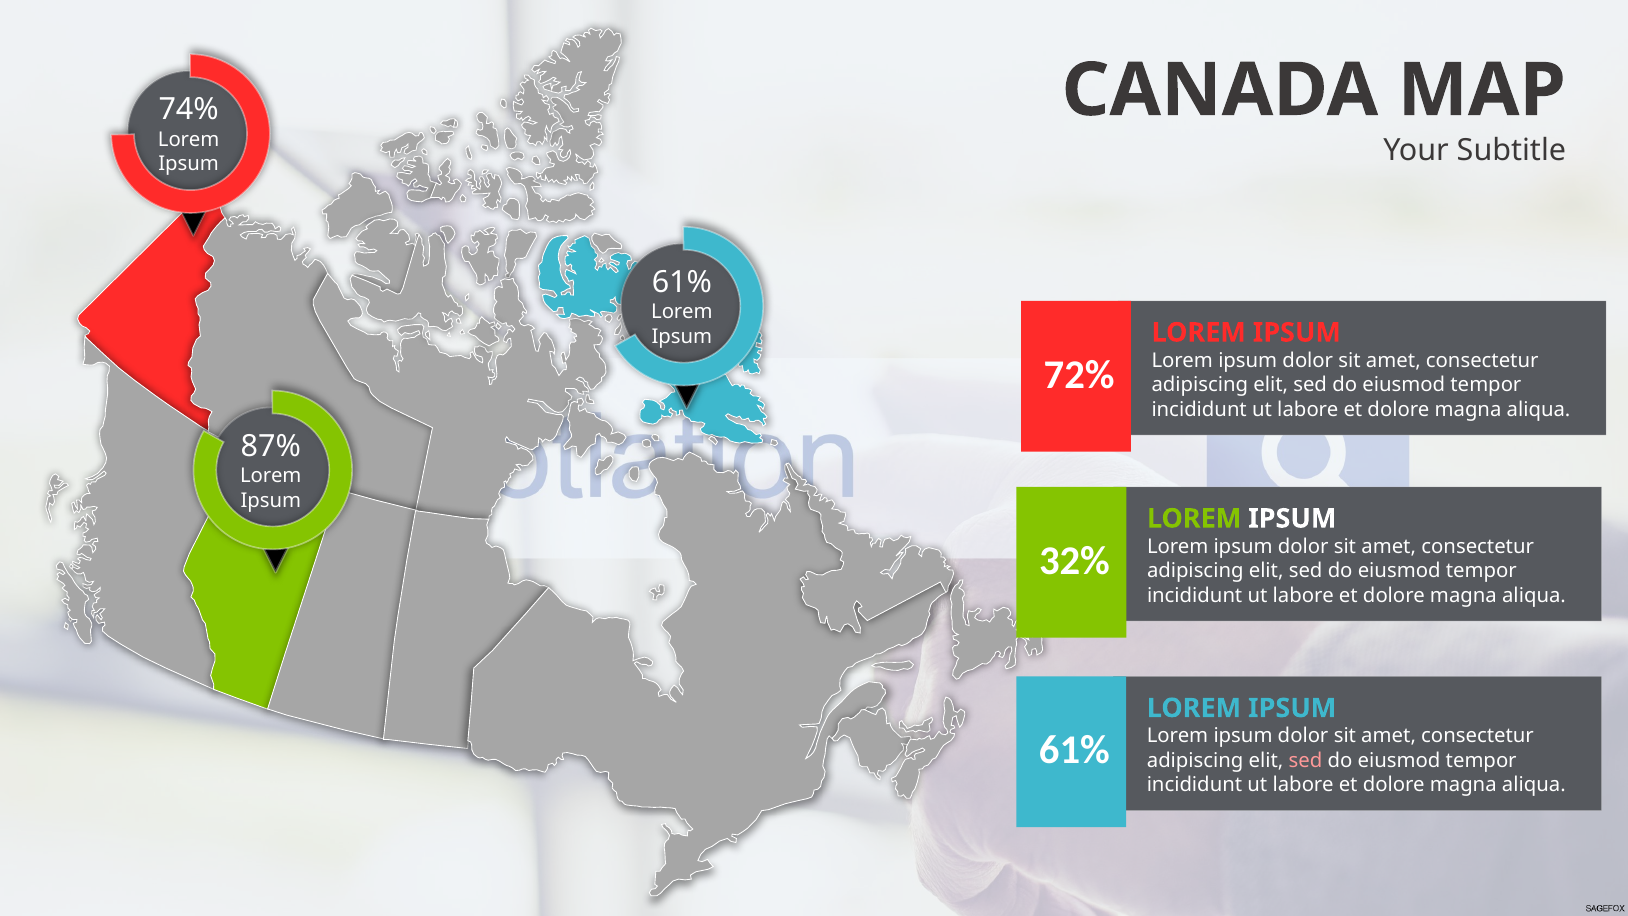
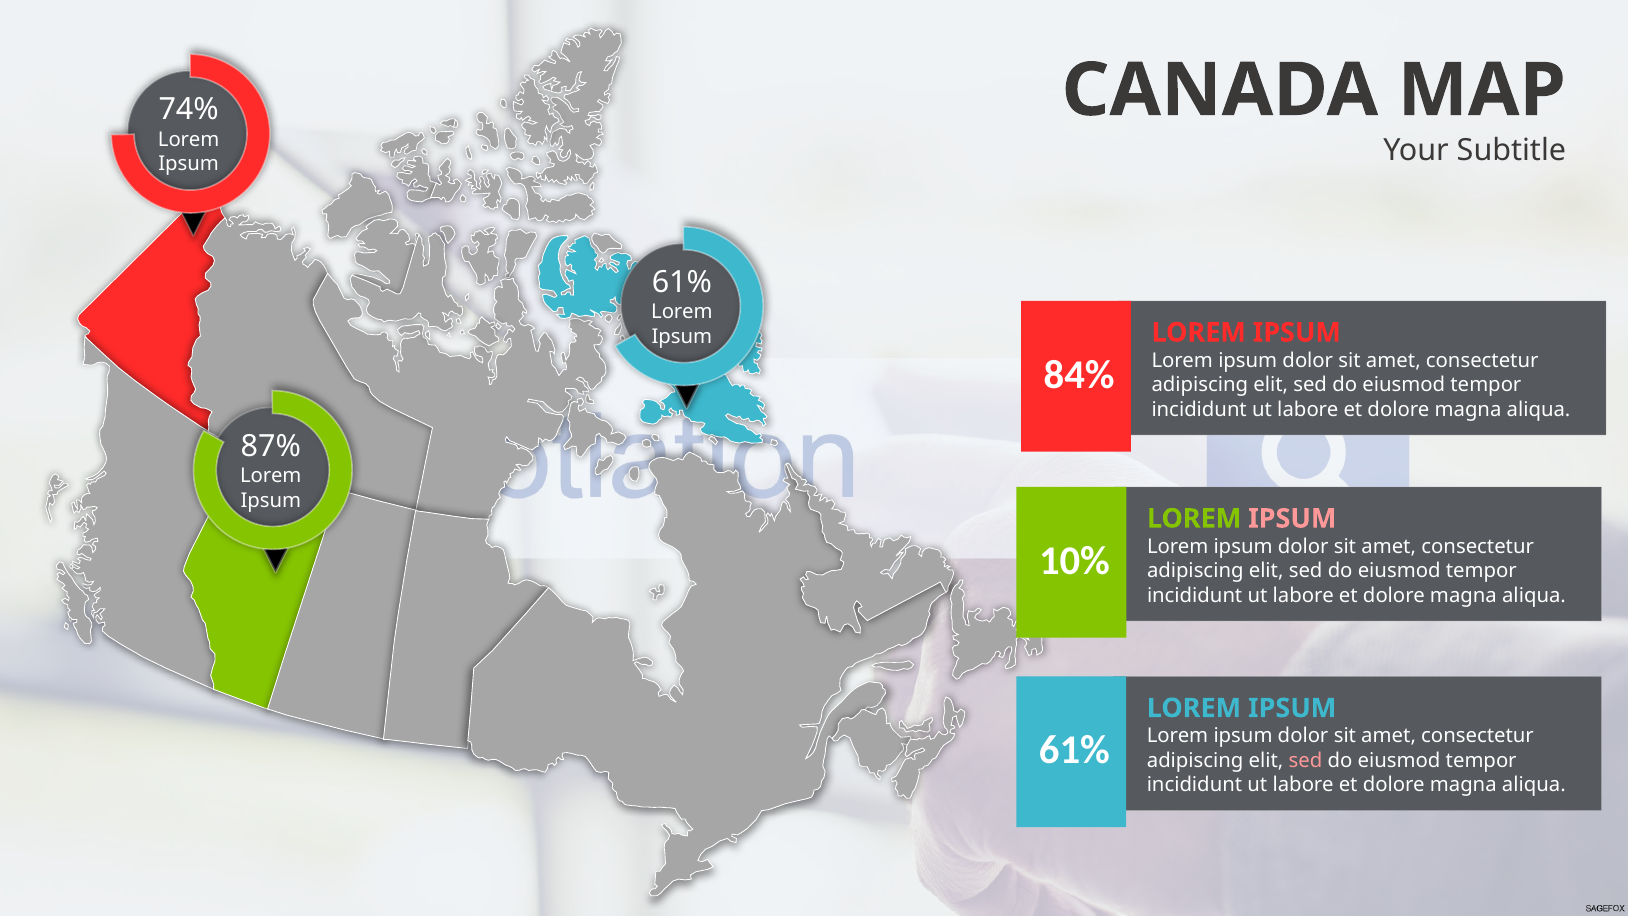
72%: 72% -> 84% (1079, 375)
IPSUM colour: white -> pink (1292, 518)
32%: 32% -> 10% (1075, 561)
